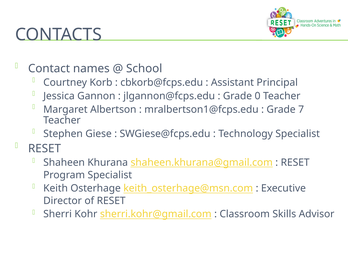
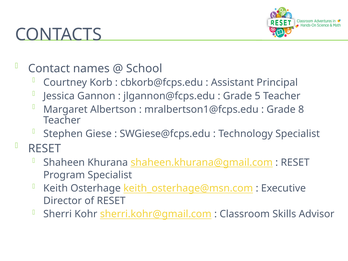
0: 0 -> 5 (258, 96)
7: 7 -> 8 (301, 109)
